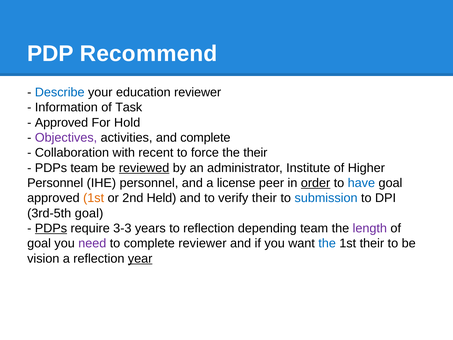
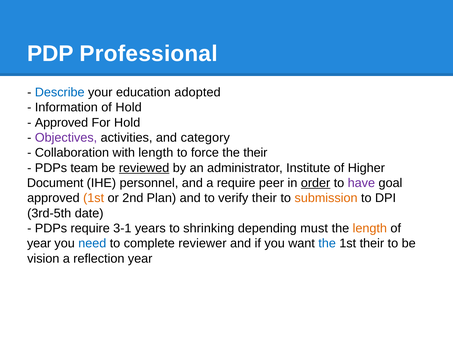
Recommend: Recommend -> Professional (149, 54)
education reviewer: reviewer -> adopted (198, 92)
of Task: Task -> Hold (129, 107)
and complete: complete -> category (205, 138)
with recent: recent -> length (156, 153)
Personnel: Personnel -> Document (55, 183)
a license: license -> require (236, 183)
have colour: blue -> purple (361, 183)
Held: Held -> Plan (161, 198)
submission colour: blue -> orange (326, 198)
3rd-5th goal: goal -> date (89, 213)
PDPs underline: present -> none (51, 228)
3-3: 3-3 -> 3-1 (122, 228)
to reflection: reflection -> shrinking (209, 228)
depending team: team -> must (314, 228)
length colour: purple -> orange (370, 228)
goal: goal -> year (39, 243)
need colour: purple -> blue (92, 243)
year underline: present -> none (140, 258)
